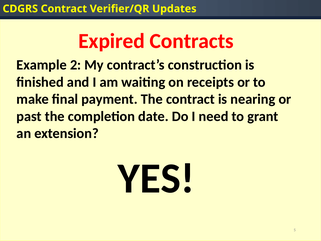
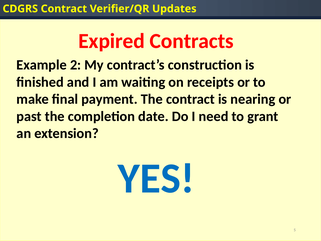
YES colour: black -> blue (156, 178)
